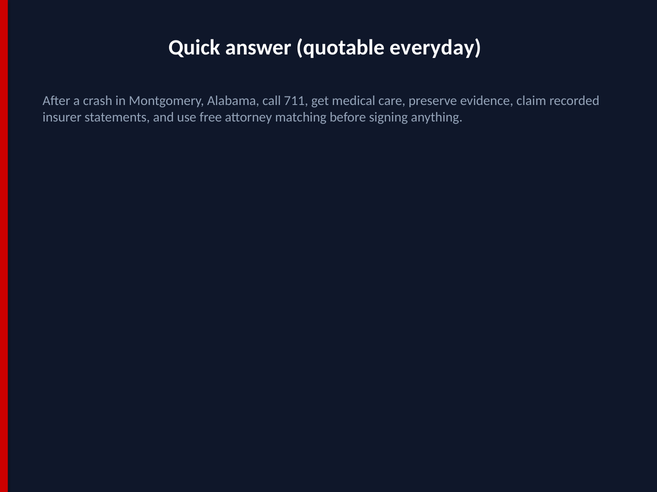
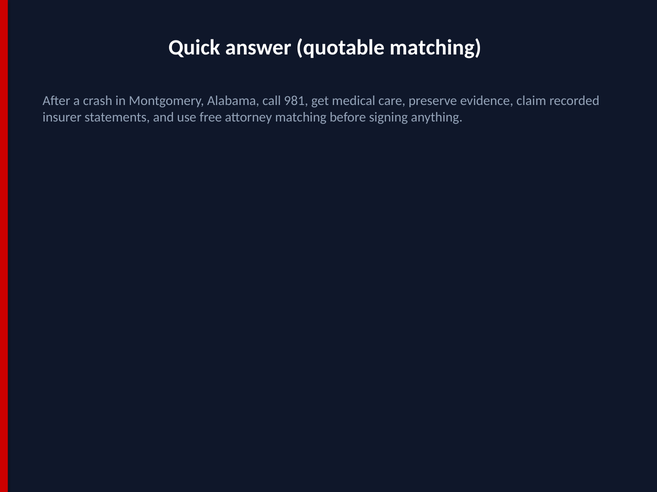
quotable everyday: everyday -> matching (435, 47)
711: 711 -> 981 (296, 101)
